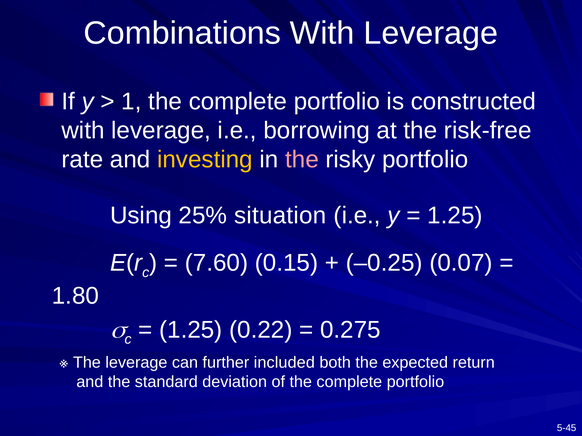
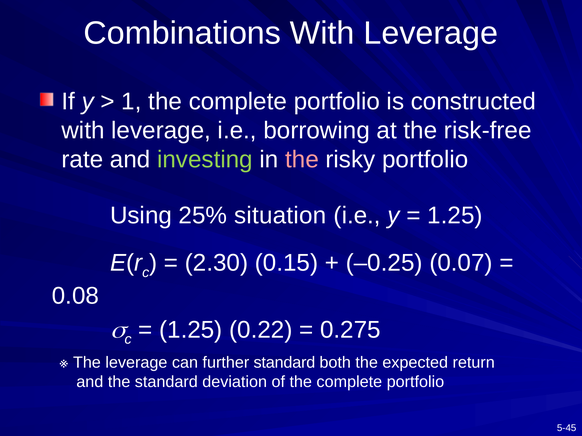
investing colour: yellow -> light green (205, 160)
7.60: 7.60 -> 2.30 (217, 263)
1.80: 1.80 -> 0.08 (75, 296)
further included: included -> standard (284, 363)
